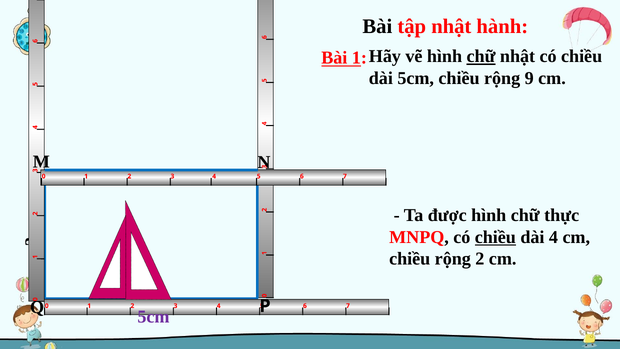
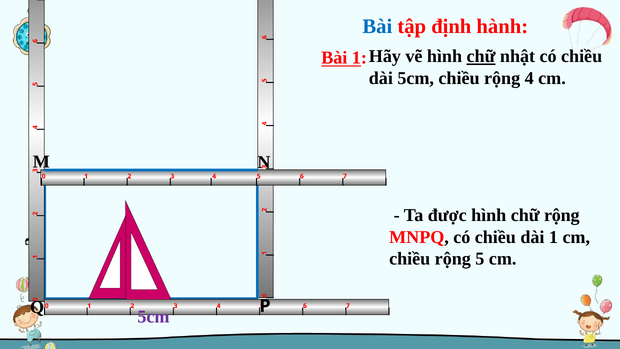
Bài colour: black -> blue (377, 26)
tập nhật: nhật -> định (451, 26)
rộng 9: 9 -> 4 (529, 78)
chữ thực: thực -> rộng (562, 215)
chiều underline: present -> none (495, 237)
dài 4: 4 -> 1 (553, 237)
rộng 2: 2 -> 5 (480, 259)
